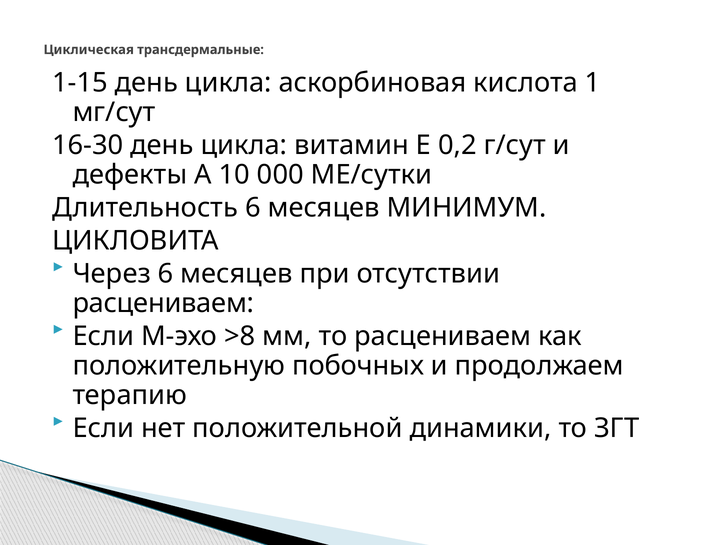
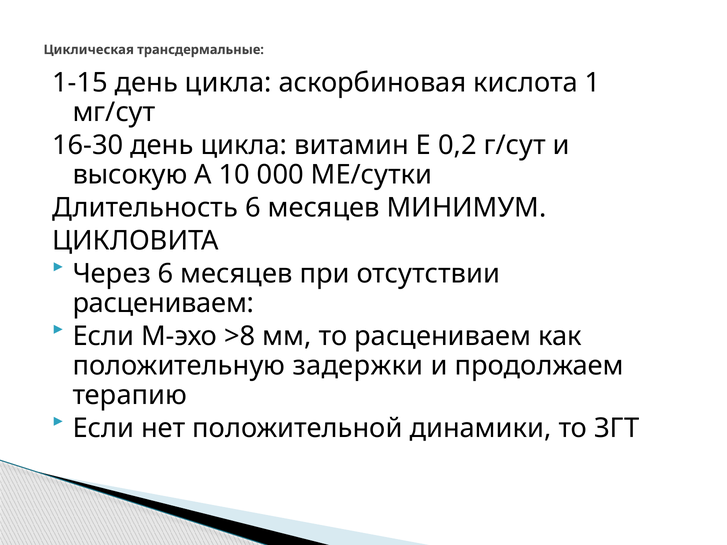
дефекты: дефекты -> высокую (130, 175)
побочных: побочных -> задержки (358, 366)
